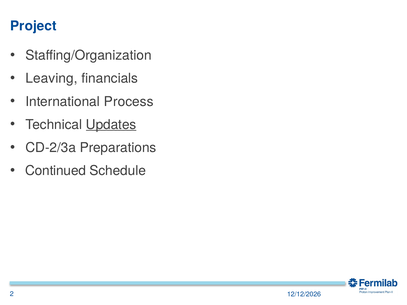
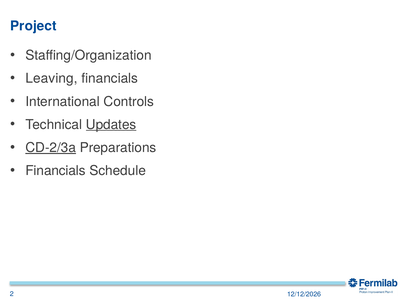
Process: Process -> Controls (129, 102)
CD-2/3a underline: none -> present (51, 148)
Continued: Continued -> Financials (56, 171)
